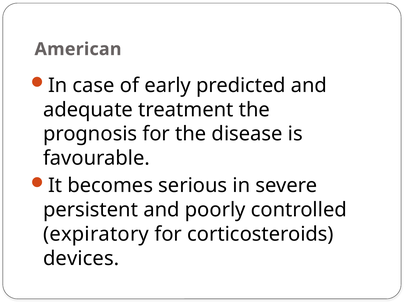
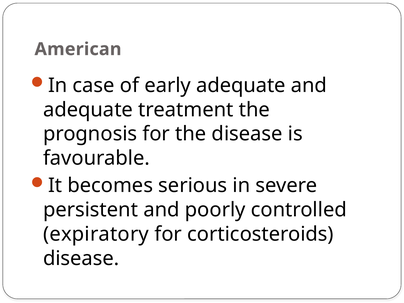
early predicted: predicted -> adequate (241, 85)
devices: devices -> disease (81, 258)
